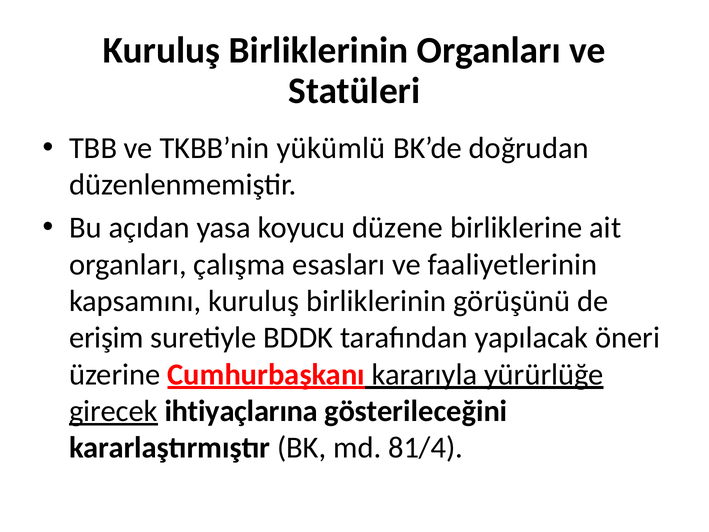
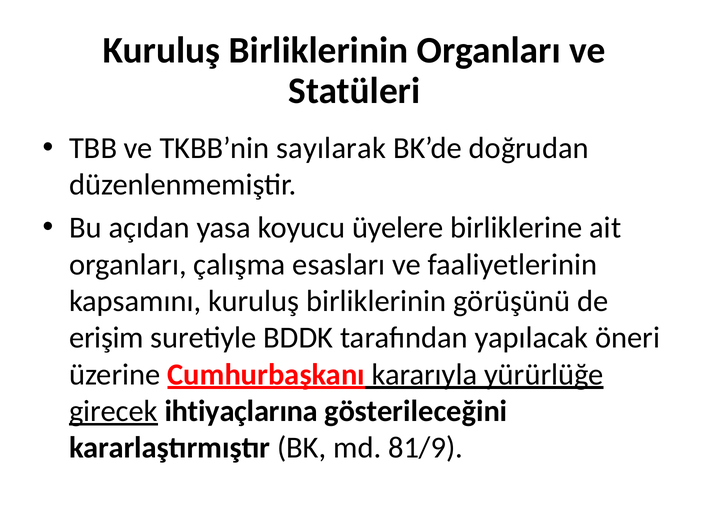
yükümlü: yükümlü -> sayılarak (331, 148)
düzene: düzene -> üyelere (398, 228)
81/4: 81/4 -> 81/9 (426, 448)
